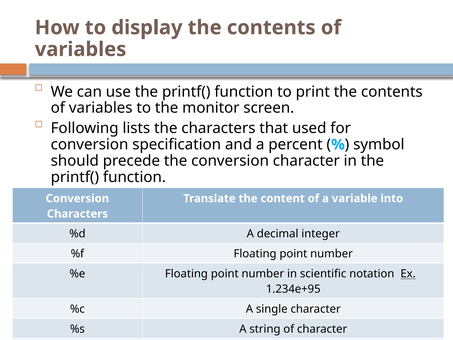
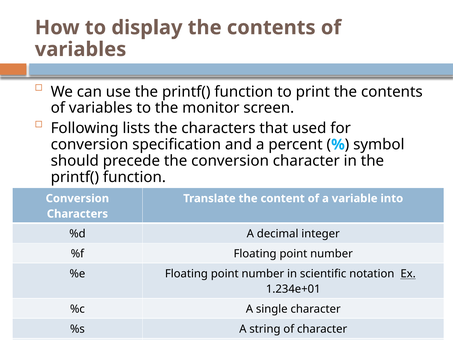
1.234e+95: 1.234e+95 -> 1.234e+01 (293, 289)
